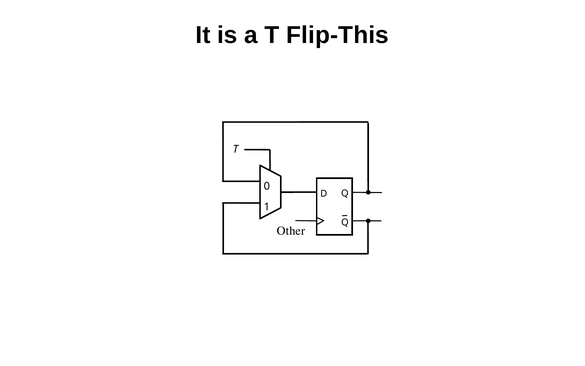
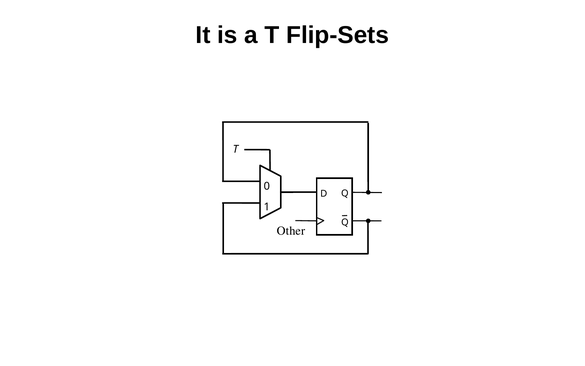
Flip-This: Flip-This -> Flip-Sets (338, 35)
